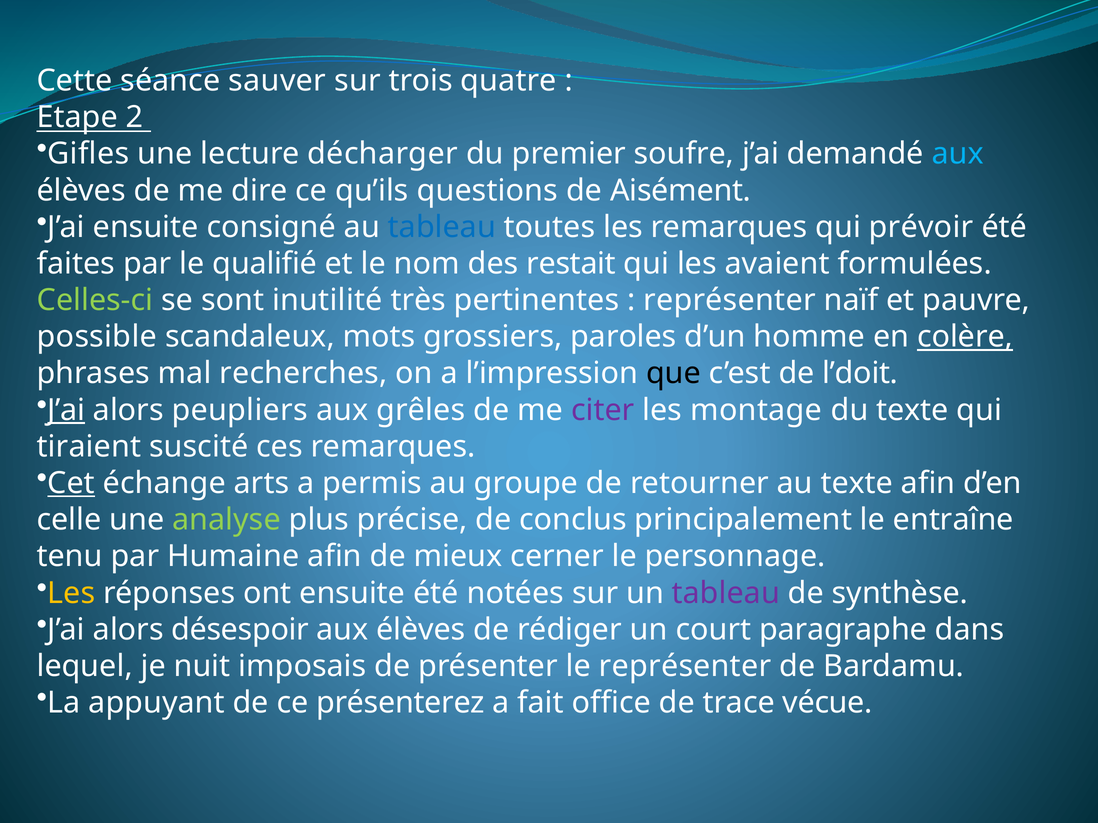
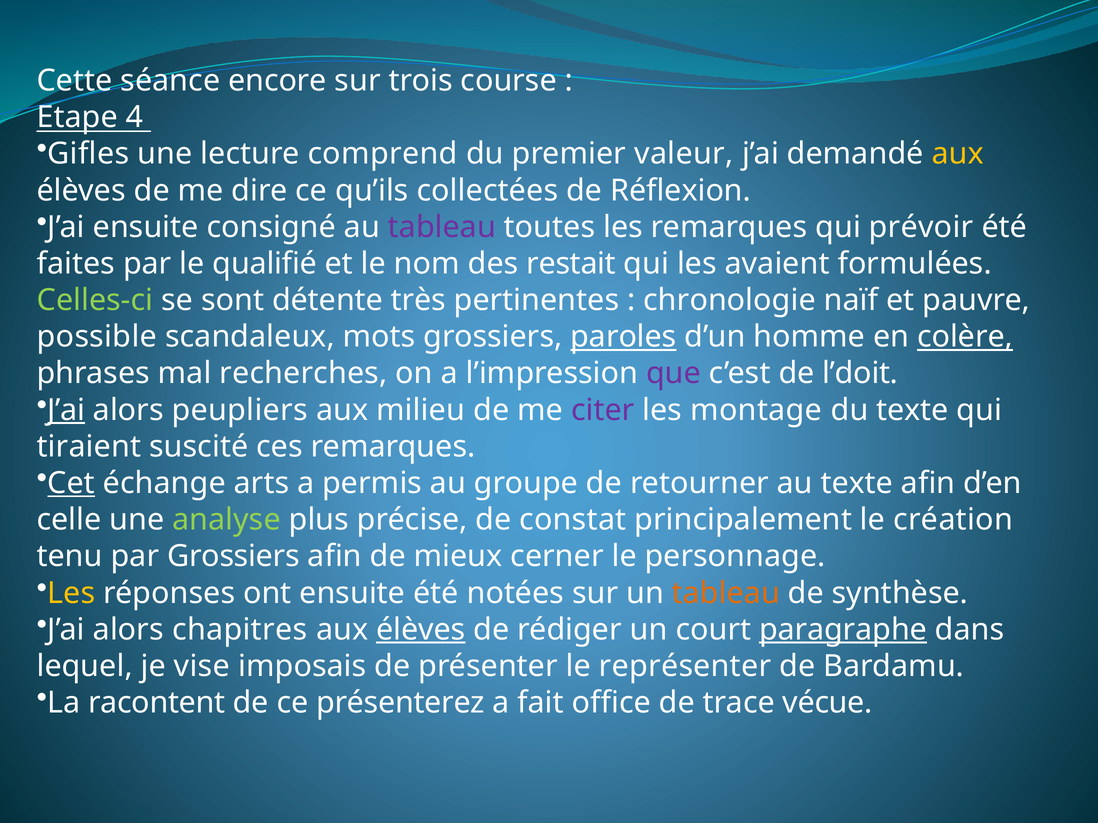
sauver: sauver -> encore (277, 81)
quatre: quatre -> course (509, 81)
2: 2 -> 4 (135, 117)
décharger: décharger -> comprend (383, 154)
soufre: soufre -> valeur (684, 154)
aux colour: light blue -> yellow (958, 154)
questions: questions -> collectées (487, 191)
Aisément: Aisément -> Réflexion (681, 191)
tableau colour: blue -> purple (442, 227)
inutilité: inutilité -> détente (328, 300)
représenter: représenter -> chronologie (730, 300)
paroles underline: none -> present (623, 337)
que colour: black -> purple (674, 374)
grêles: grêles -> milieu (421, 410)
conclus: conclus -> constat (573, 520)
entraîne: entraîne -> création (953, 520)
par Humaine: Humaine -> Grossiers (233, 557)
tableau colour: purple -> orange (726, 593)
désespoir: désespoir -> chapitres (240, 630)
élèves underline: none -> present (421, 630)
paragraphe underline: none -> present (843, 630)
nuit: nuit -> vise (202, 667)
appuyant: appuyant -> racontent (157, 703)
